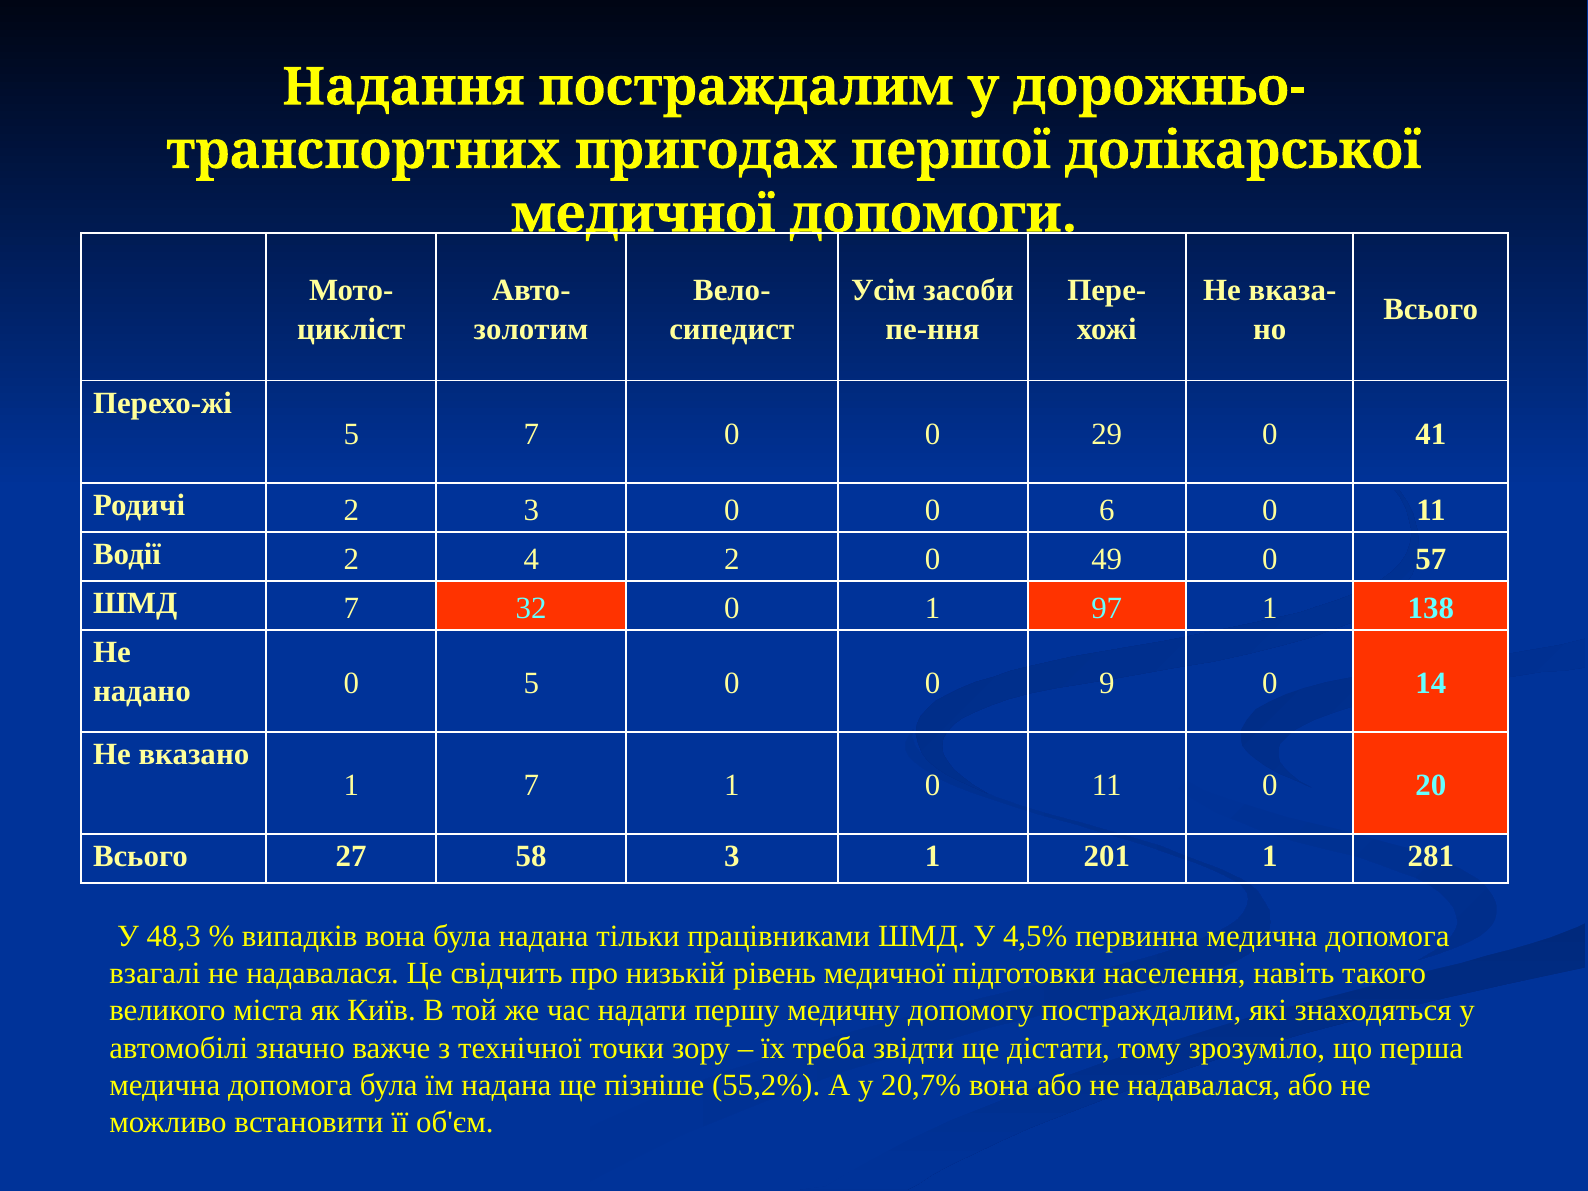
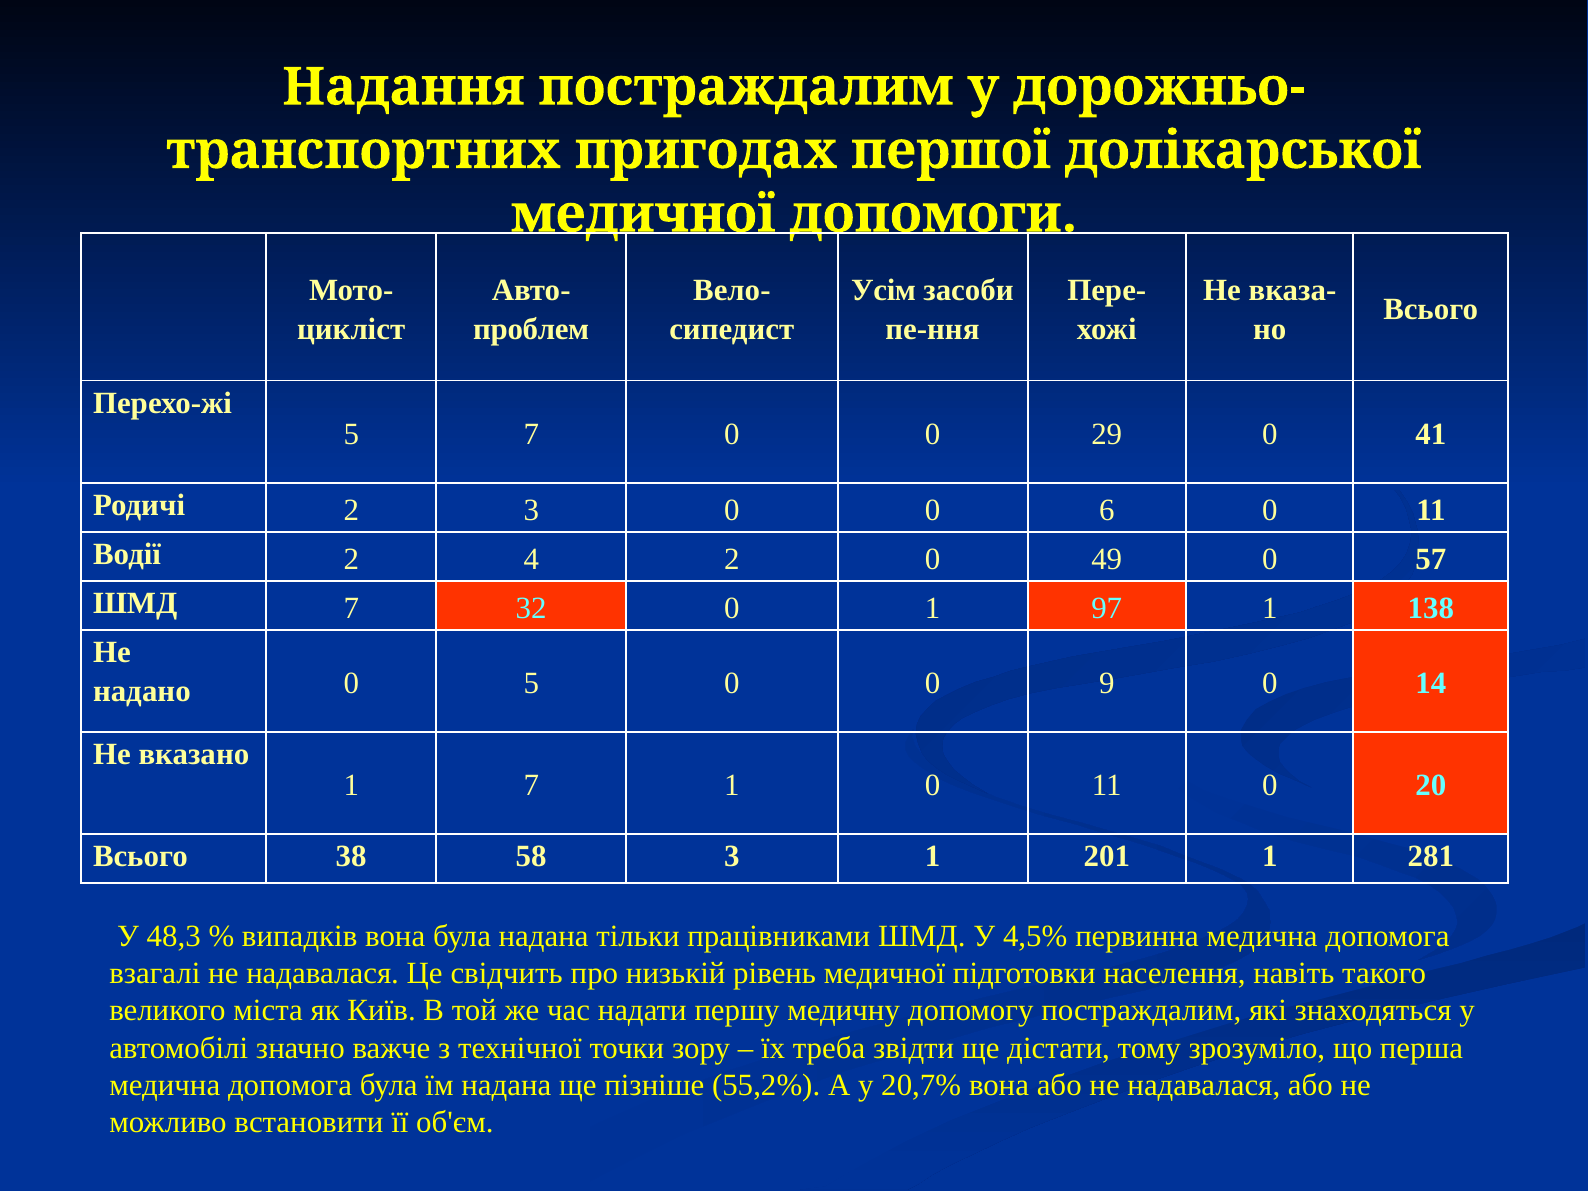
золотим: золотим -> проблем (531, 329)
27: 27 -> 38 (351, 856)
